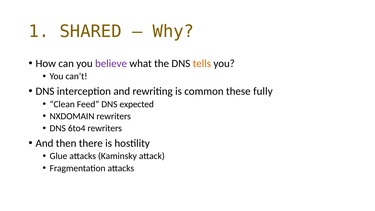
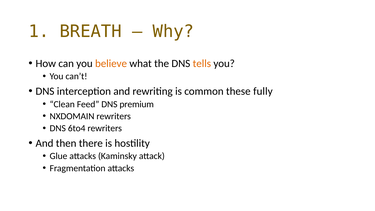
SHARED: SHARED -> BREATH (91, 32)
believe colour: purple -> orange (111, 63)
expected: expected -> premium (137, 104)
